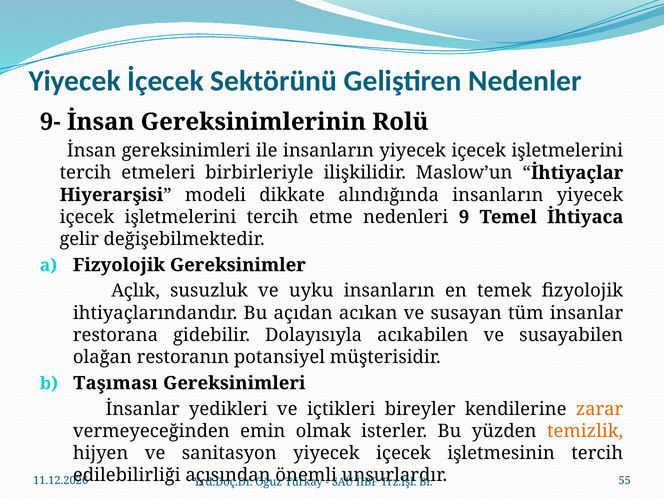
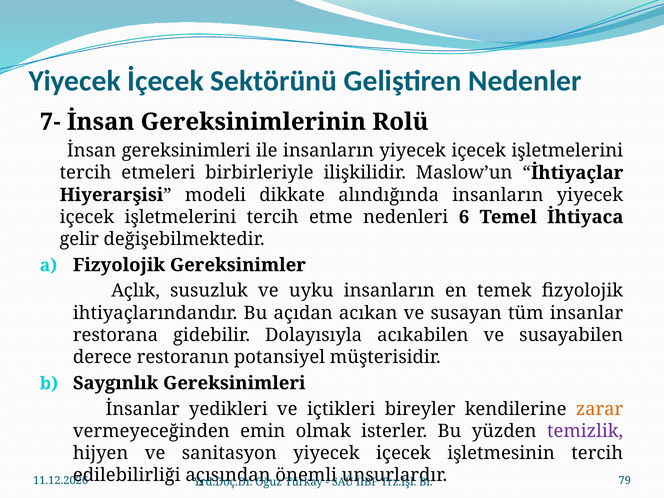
9-: 9- -> 7- (50, 122)
9: 9 -> 6 (464, 217)
olağan: olağan -> derece (102, 357)
Taşıması: Taşıması -> Saygınlık (116, 383)
temizlik colour: orange -> purple (585, 431)
55: 55 -> 79 (625, 480)
